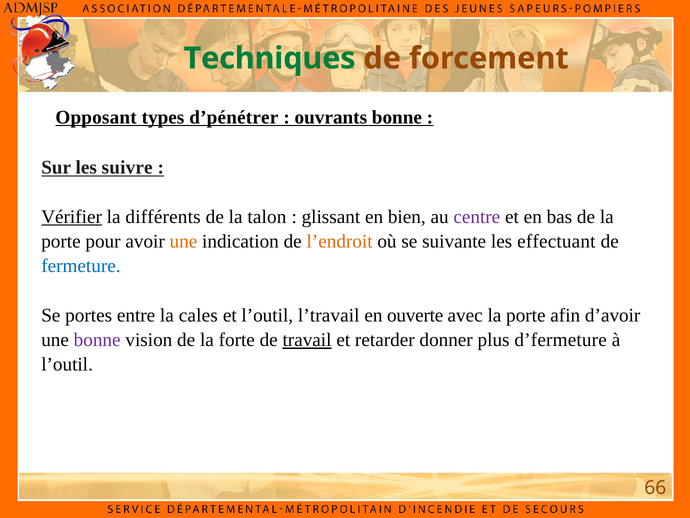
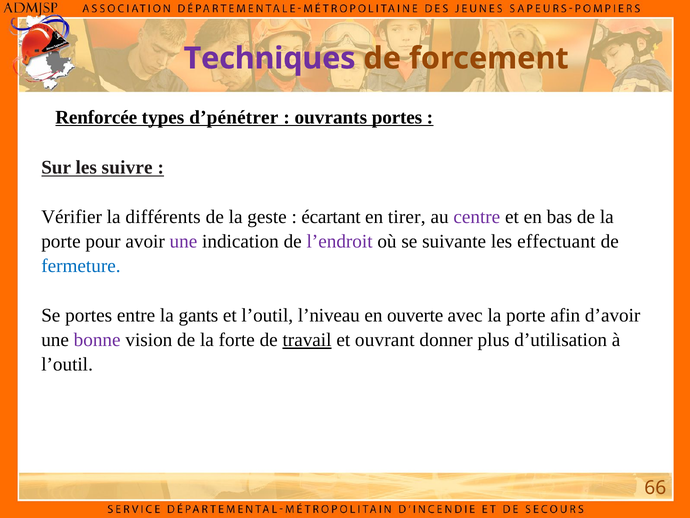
Techniques colour: green -> purple (270, 58)
Opposant: Opposant -> Renforcée (96, 117)
ouvrants bonne: bonne -> portes (397, 117)
Vérifier underline: present -> none (72, 217)
talon: talon -> geste (267, 217)
glissant: glissant -> écartant (331, 217)
bien: bien -> tirer (407, 217)
une colour: orange -> purple (183, 241)
l’endroit colour: orange -> purple (340, 241)
cales: cales -> gants (198, 315)
l’travail: l’travail -> l’niveau (329, 315)
retarder: retarder -> ouvrant (385, 340)
d’fermeture: d’fermeture -> d’utilisation (561, 340)
